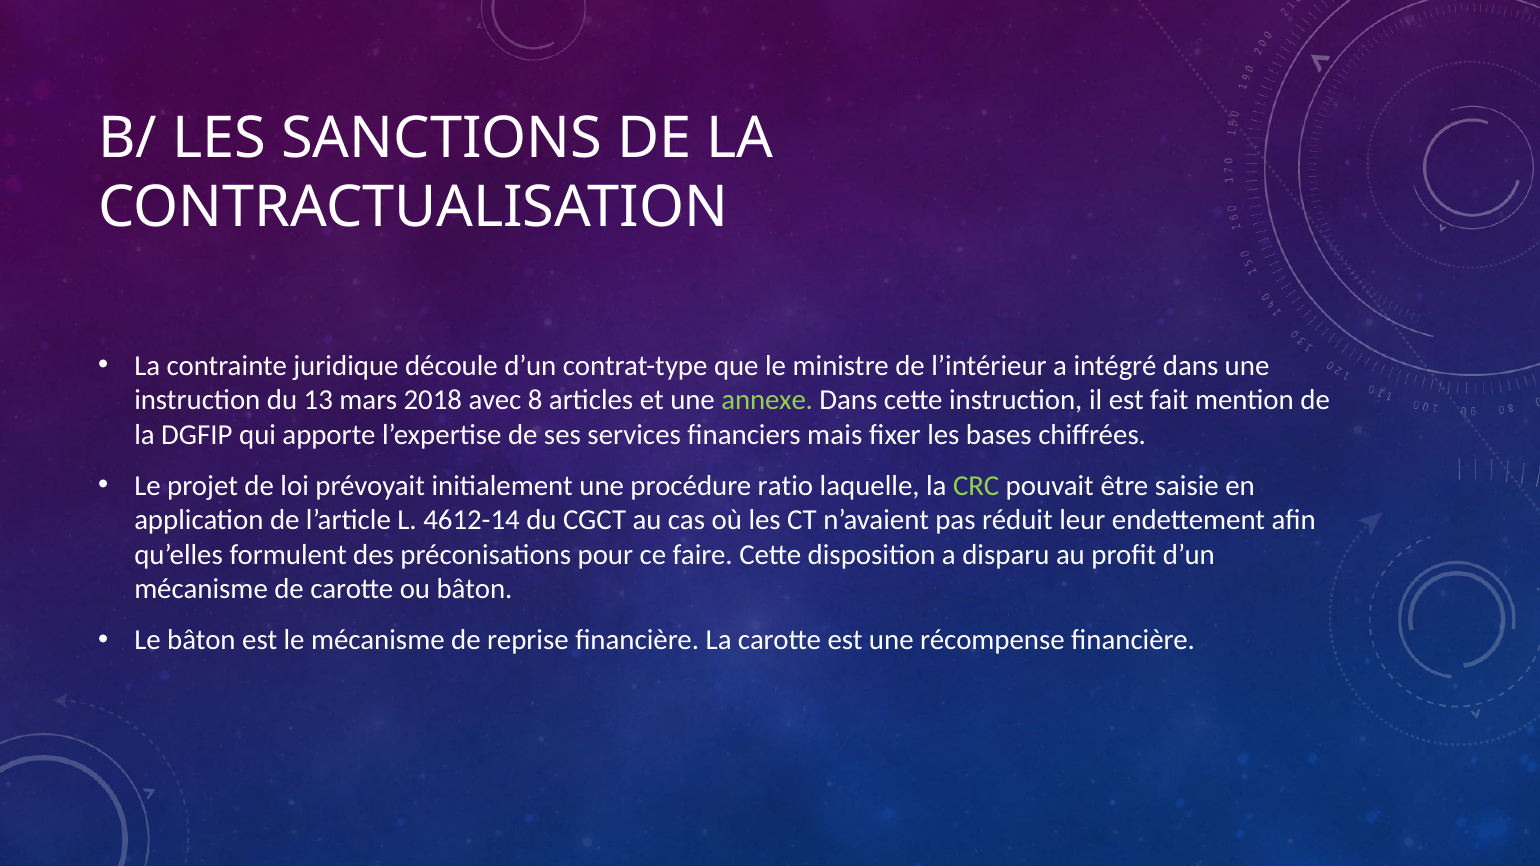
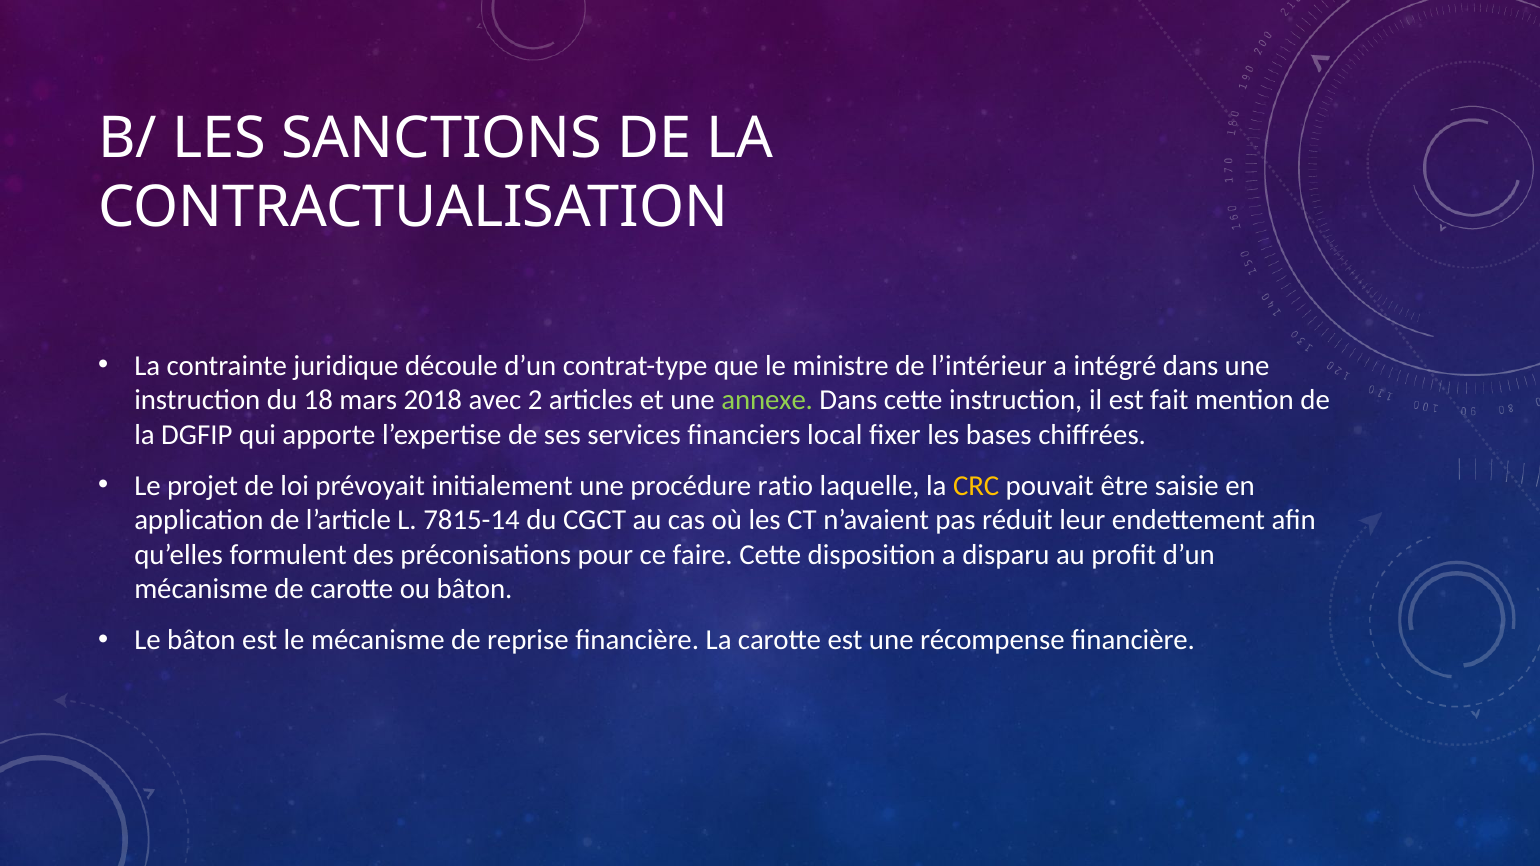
13: 13 -> 18 (318, 400)
8: 8 -> 2 (535, 400)
mais: mais -> local (835, 435)
CRC colour: light green -> yellow (976, 486)
4612-14: 4612-14 -> 7815-14 (472, 520)
